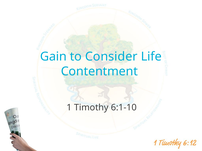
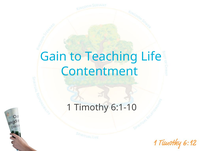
Consider: Consider -> Teaching (111, 57)
